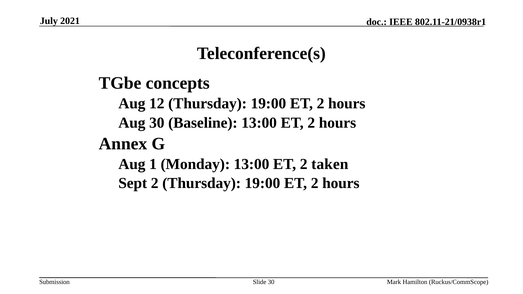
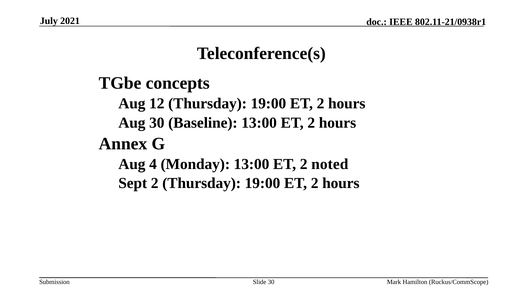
1: 1 -> 4 (153, 164)
taken: taken -> noted (330, 164)
